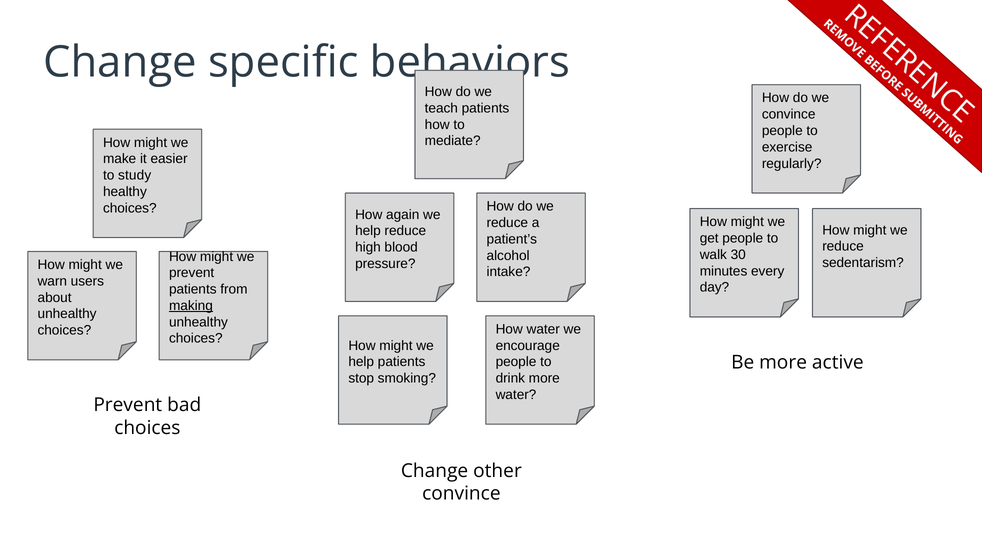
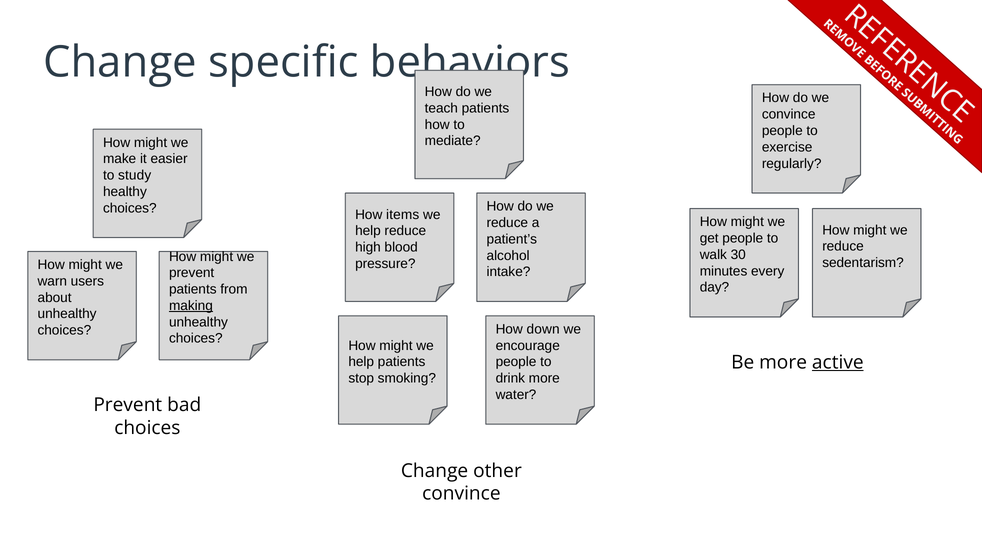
again: again -> items (403, 215)
How water: water -> down (543, 329)
active underline: none -> present (838, 363)
